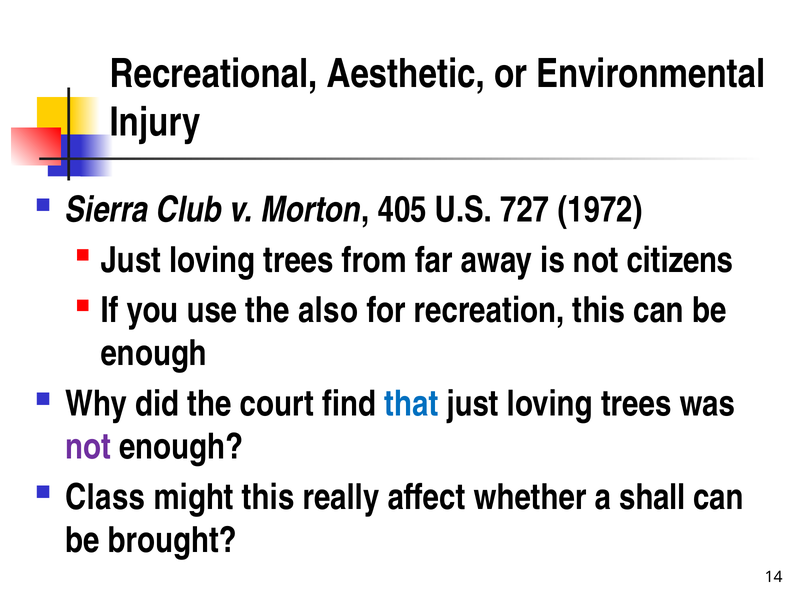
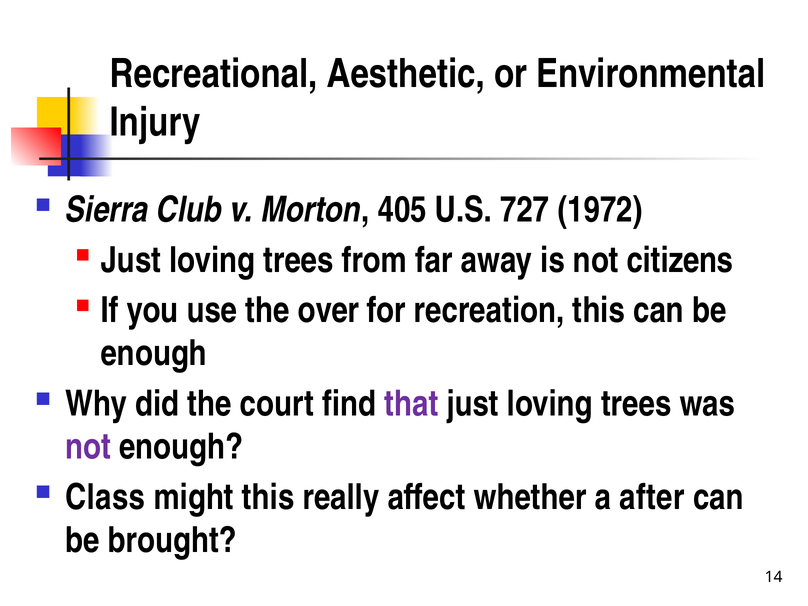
also: also -> over (328, 310)
that colour: blue -> purple (411, 404)
shall: shall -> after (652, 497)
